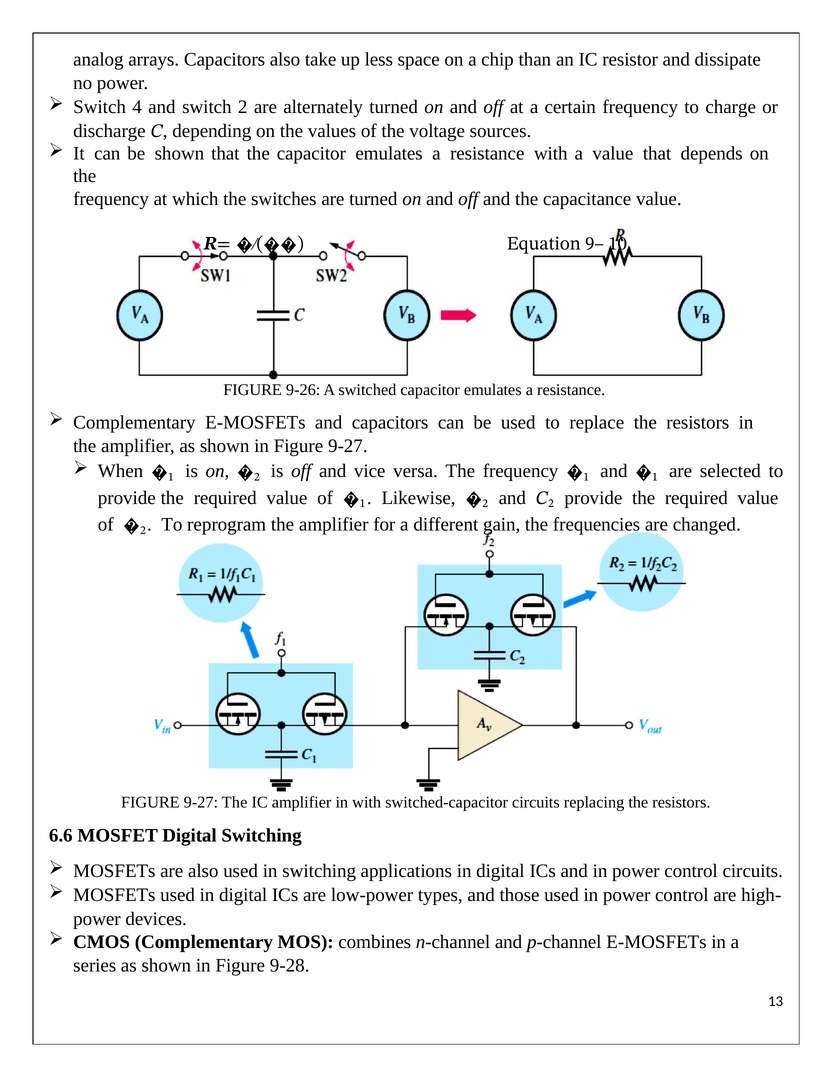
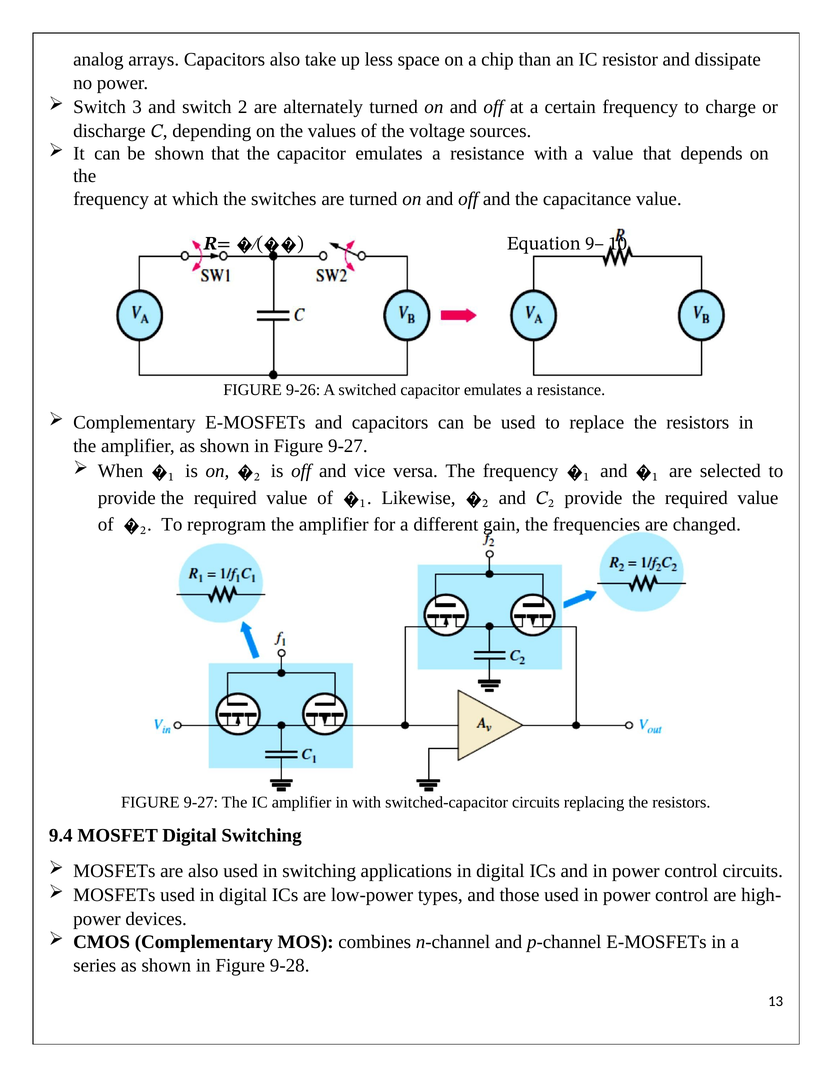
4: 4 -> 3 (137, 107)
6.6: 6.6 -> 9.4 (61, 835)
